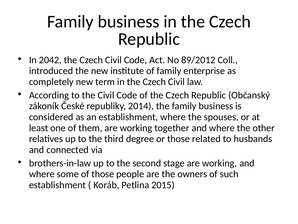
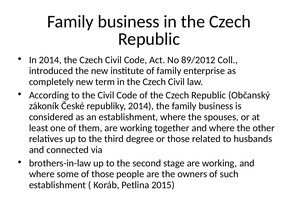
In 2042: 2042 -> 2014 (50, 60)
